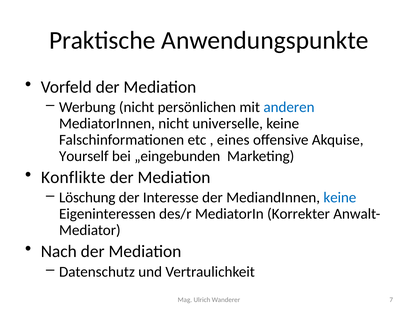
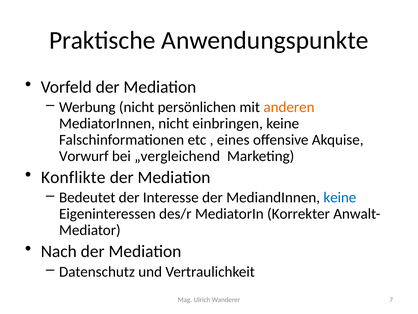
anderen colour: blue -> orange (289, 107)
universelle: universelle -> einbringen (228, 123)
Yourself: Yourself -> Vorwurf (84, 156)
„eingebunden: „eingebunden -> „vergleichend (177, 156)
Löschung: Löschung -> Bedeutet (87, 197)
